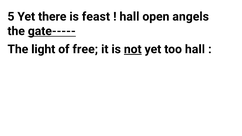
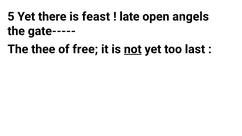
hall: hall -> late (130, 17)
gate----- underline: present -> none (52, 31)
light: light -> thee (43, 49)
too hall: hall -> last (195, 49)
